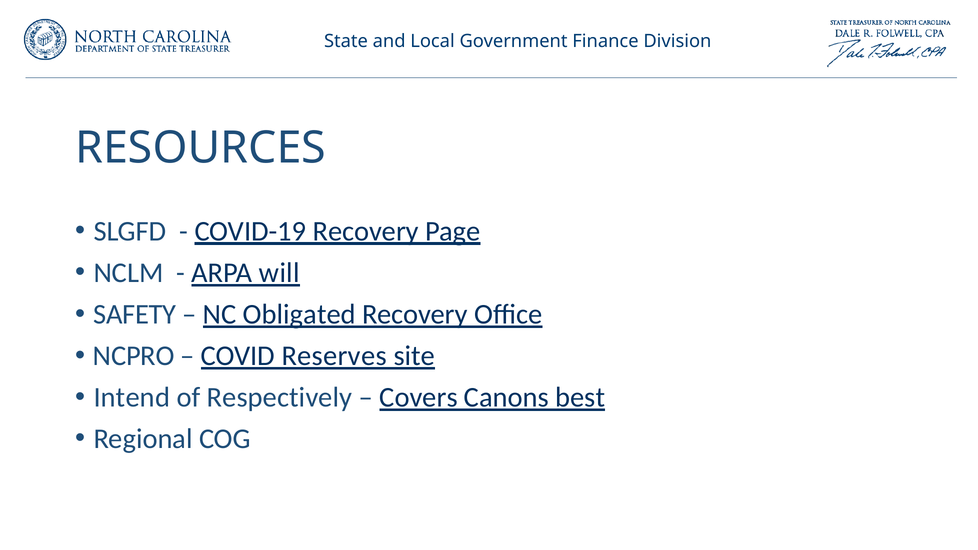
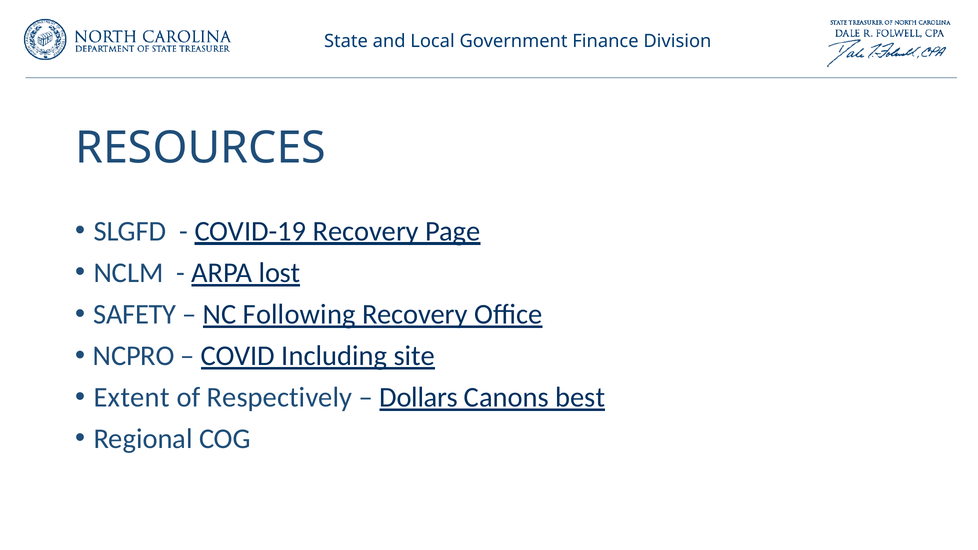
will: will -> lost (280, 273)
Obligated: Obligated -> Following (299, 315)
Reserves: Reserves -> Including (334, 356)
Intend: Intend -> Extent (132, 398)
Covers: Covers -> Dollars (419, 398)
